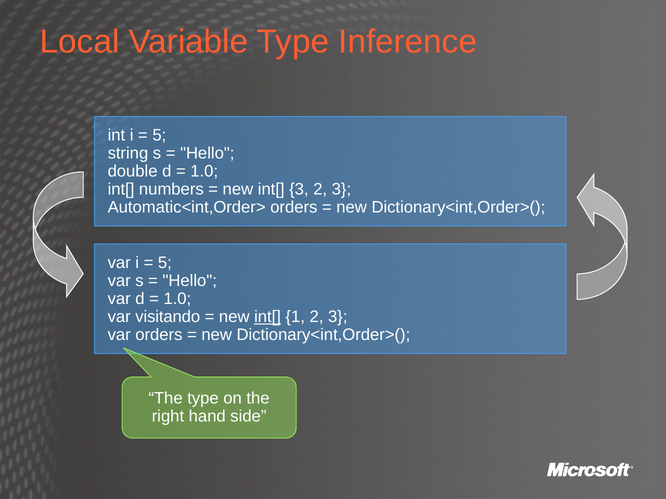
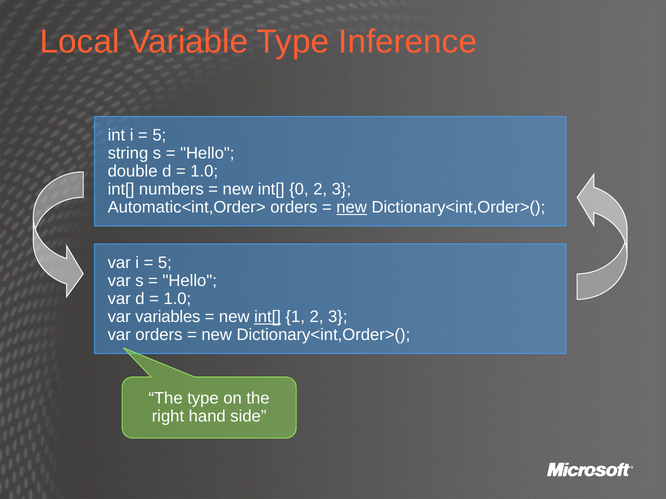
int[ 3: 3 -> 0 (299, 189)
new underline: none -> present (352, 207)
visitando: visitando -> variables (168, 317)
